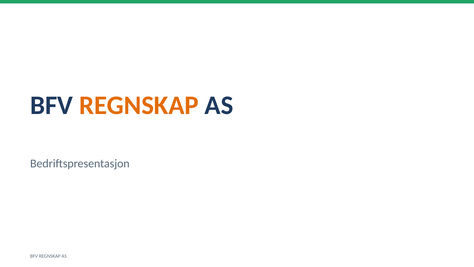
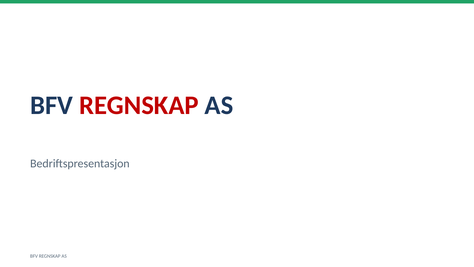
REGNSKAP colour: orange -> red (139, 105)
